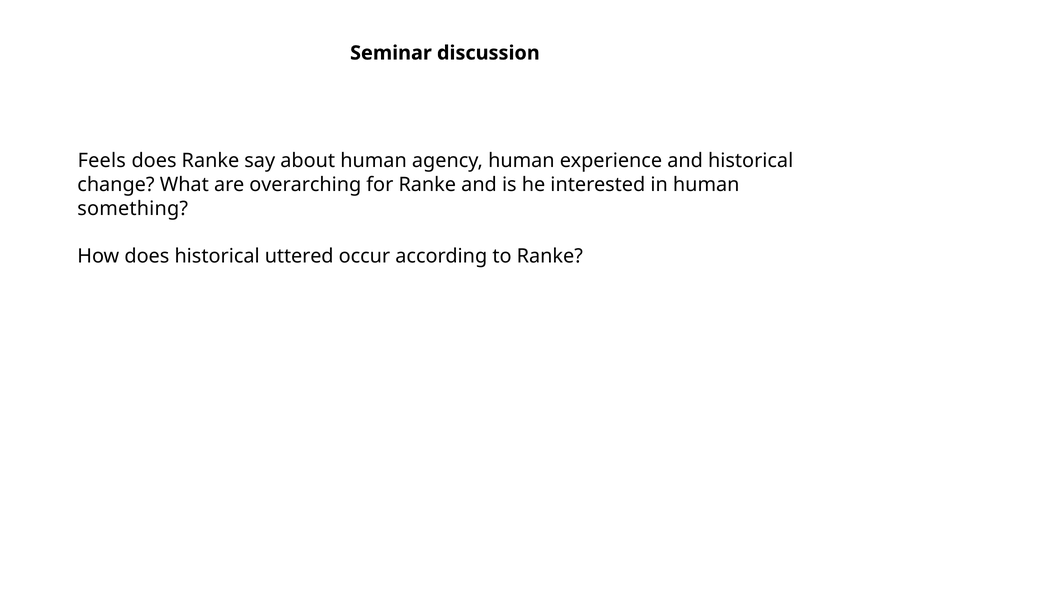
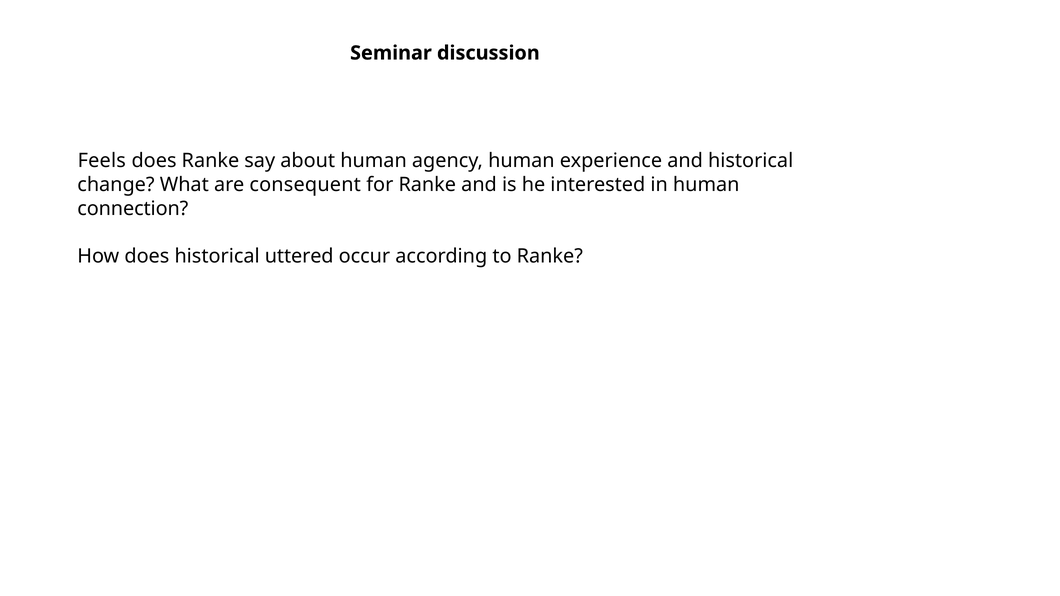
overarching: overarching -> consequent (305, 185)
something: something -> connection (133, 209)
